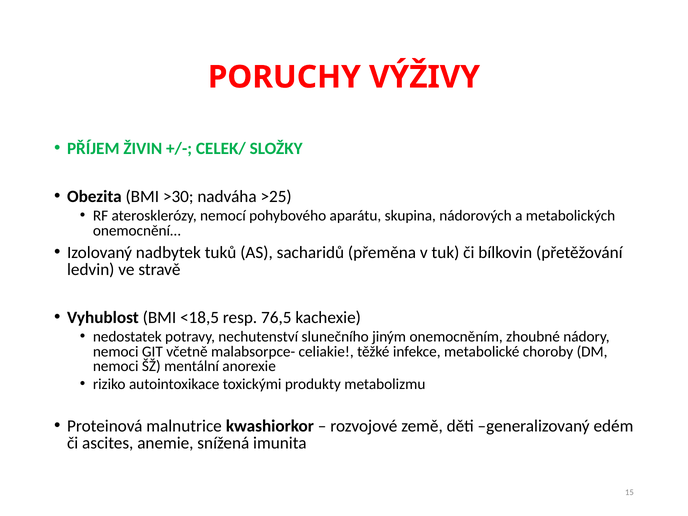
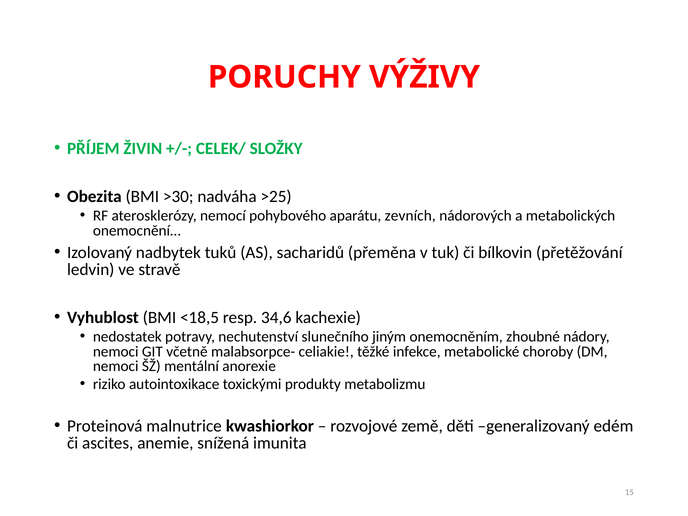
skupina: skupina -> zevních (410, 216)
76,5: 76,5 -> 34,6 (276, 318)
